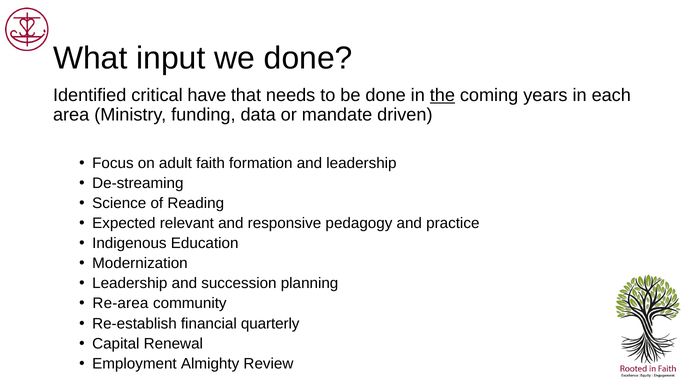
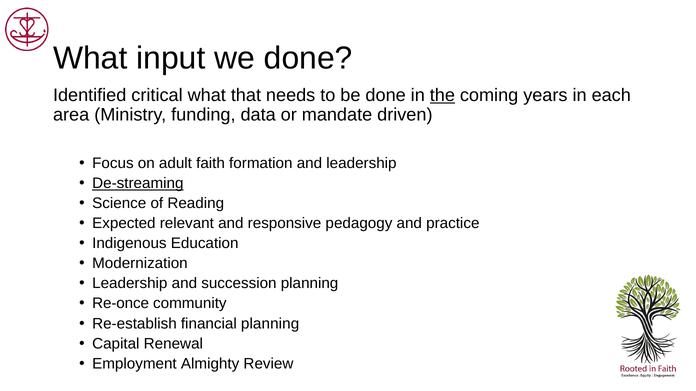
critical have: have -> what (207, 95)
De-streaming underline: none -> present (138, 184)
Re-area: Re-area -> Re-once (121, 304)
financial quarterly: quarterly -> planning (270, 324)
